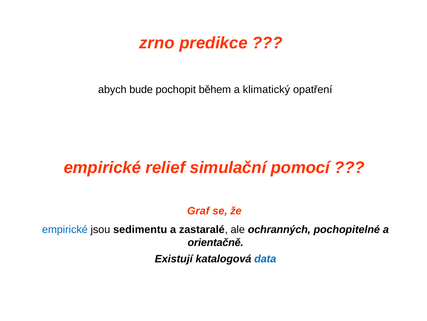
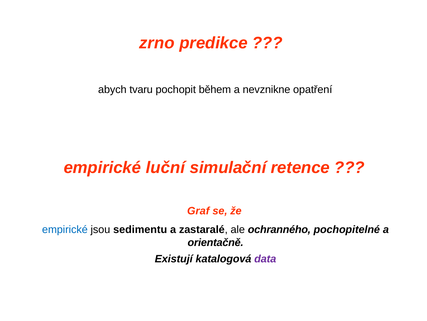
bude: bude -> tvaru (141, 89)
klimatický: klimatický -> nevznikne (267, 89)
relief: relief -> luční (165, 167)
pomocí: pomocí -> retence (300, 167)
ochranných: ochranných -> ochranného (279, 229)
data colour: blue -> purple (265, 258)
